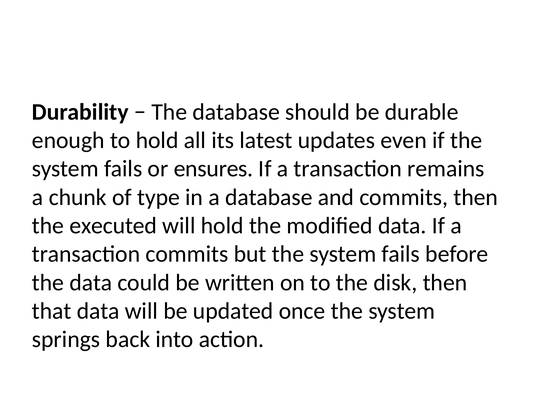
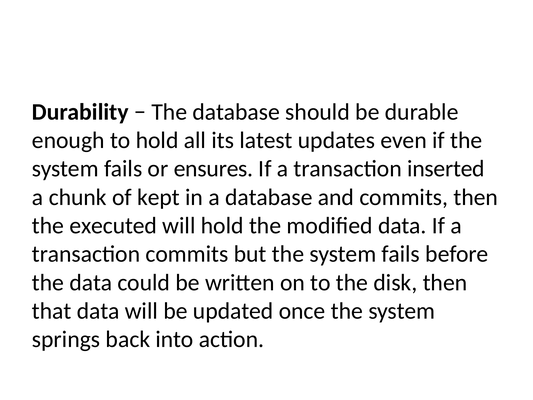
remains: remains -> inserted (446, 169)
type: type -> kept (159, 197)
